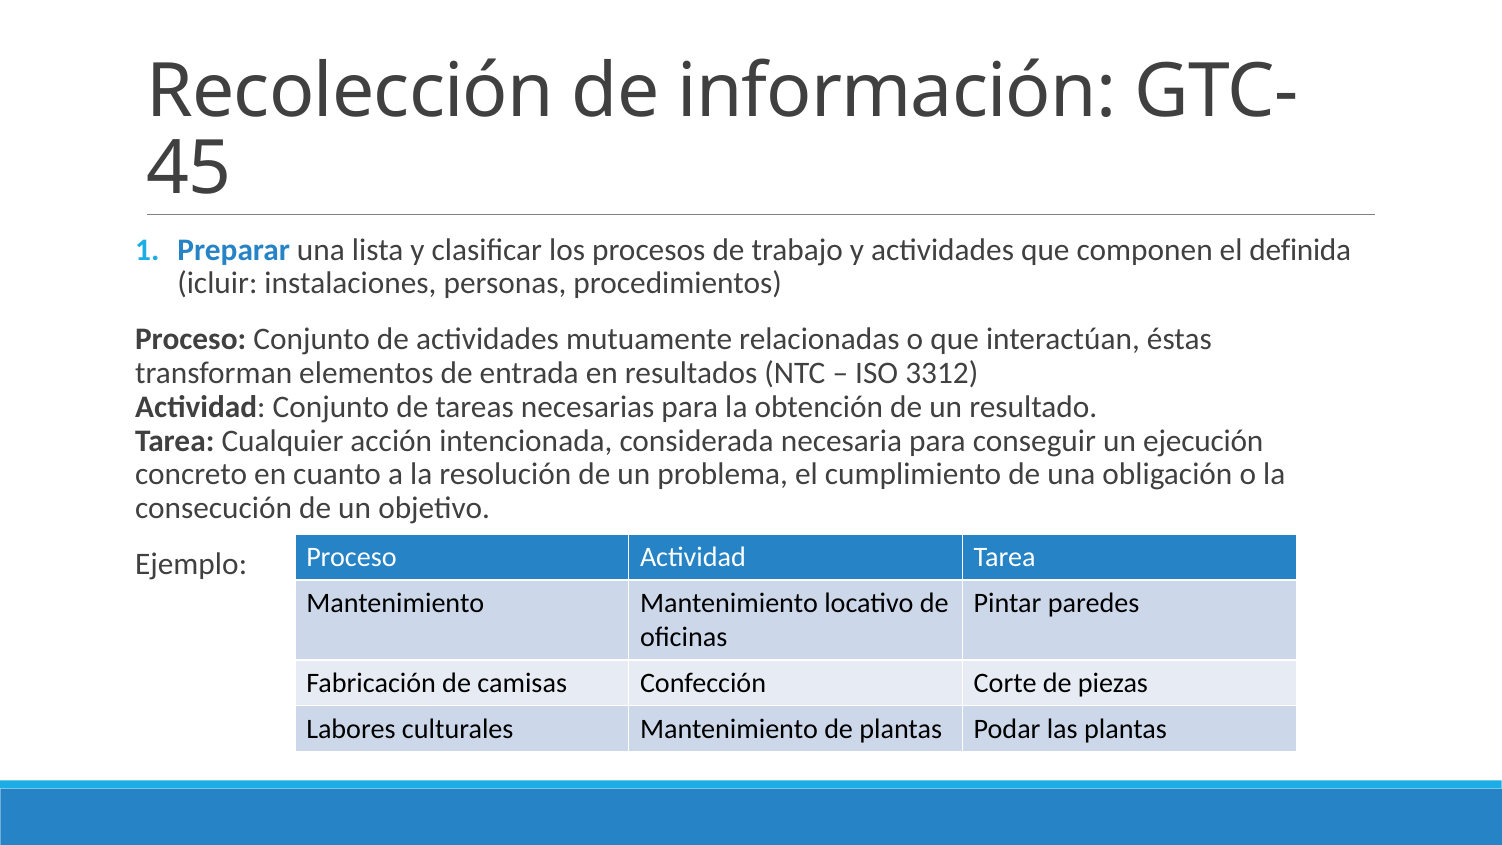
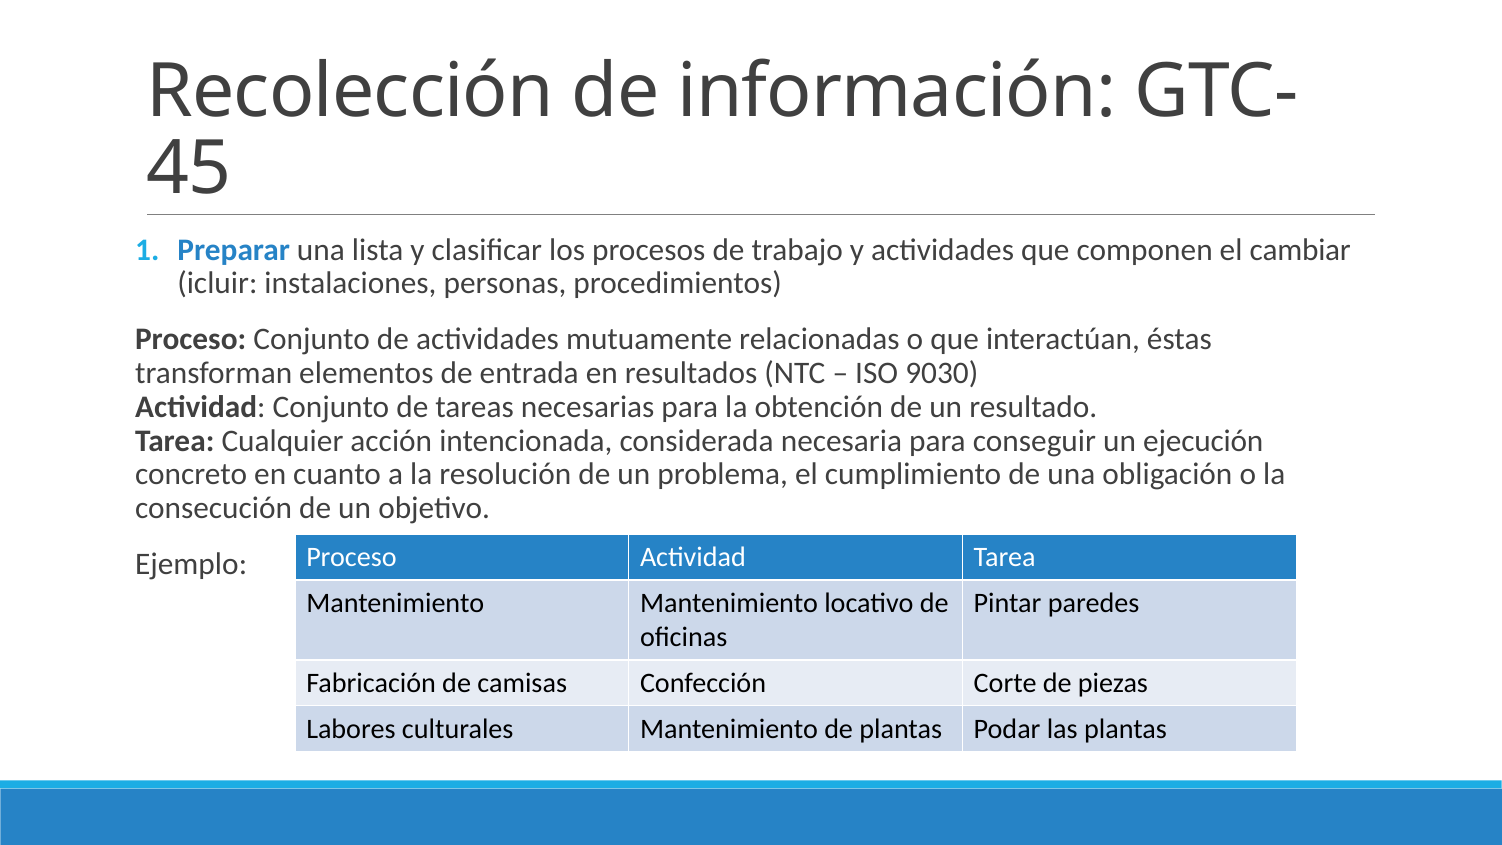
definida: definida -> cambiar (1300, 250)
3312: 3312 -> 9030 (942, 373)
